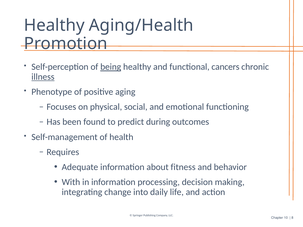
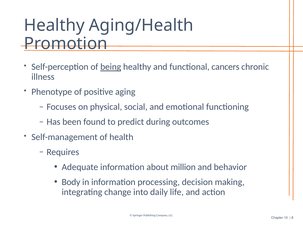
illness underline: present -> none (43, 77)
fitness: fitness -> million (183, 167)
With: With -> Body (71, 182)
